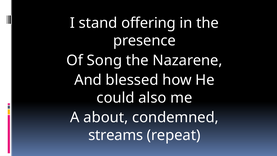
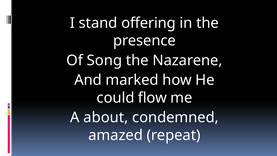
blessed: blessed -> marked (132, 80)
also: also -> flow (152, 98)
streams: streams -> amazed (116, 135)
